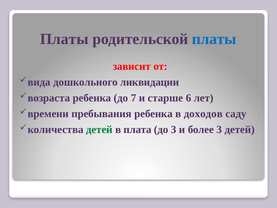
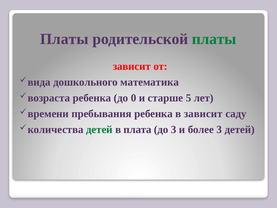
платы colour: blue -> green (214, 39)
ликвидации: ликвидации -> математика (150, 82)
7: 7 -> 0 (134, 98)
6: 6 -> 5 (189, 98)
в доходов: доходов -> зависит (203, 114)
